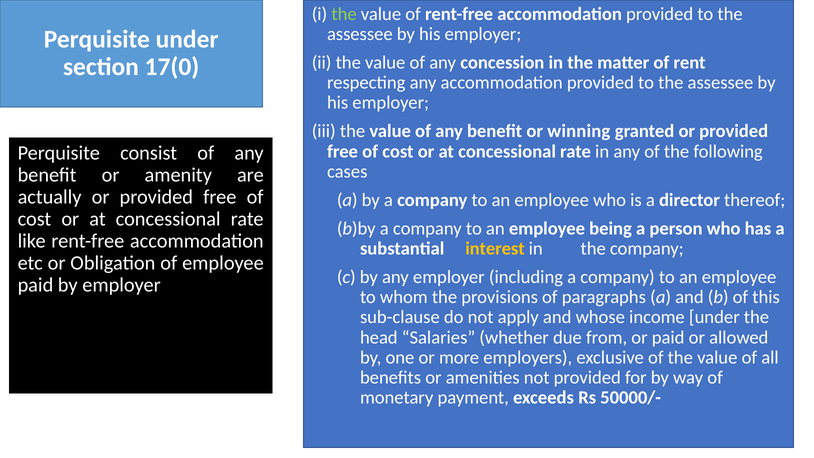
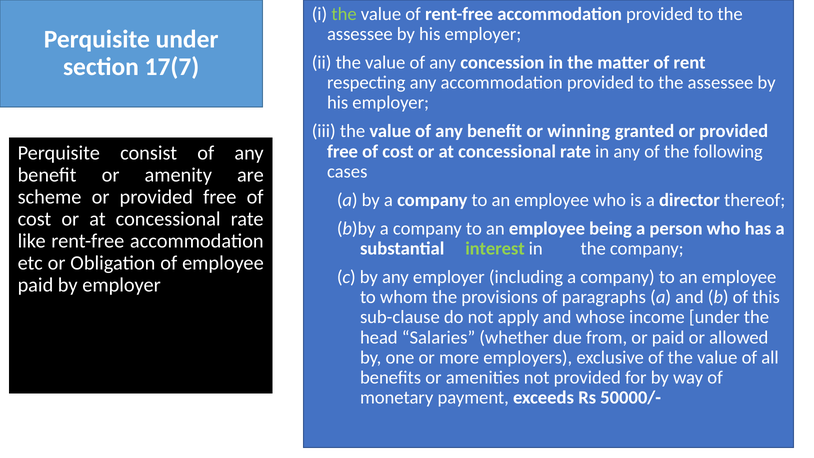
17(0: 17(0 -> 17(7 (172, 67)
actually: actually -> scheme (50, 197)
interest colour: yellow -> light green (495, 249)
